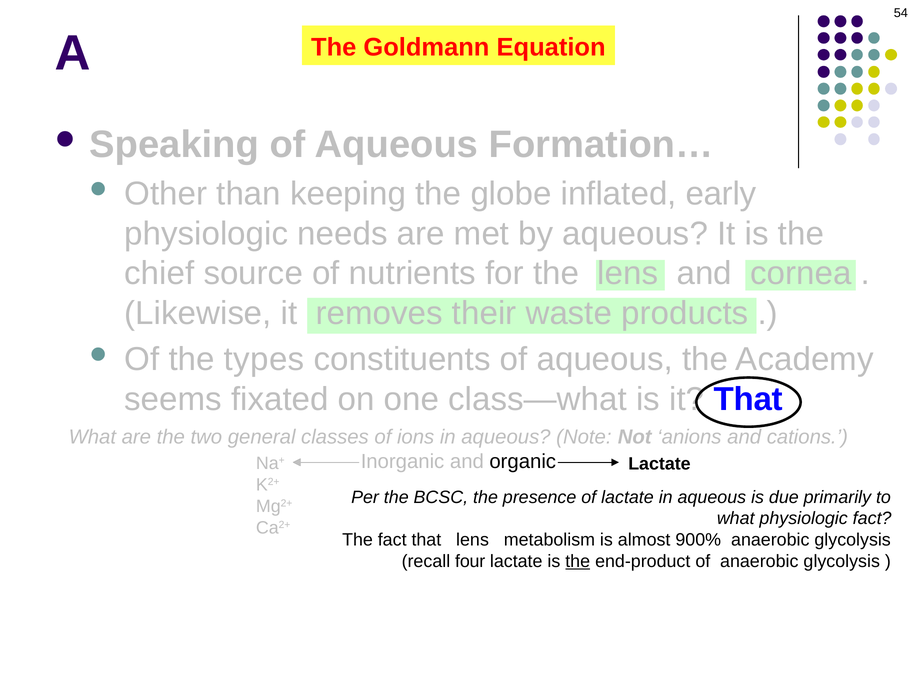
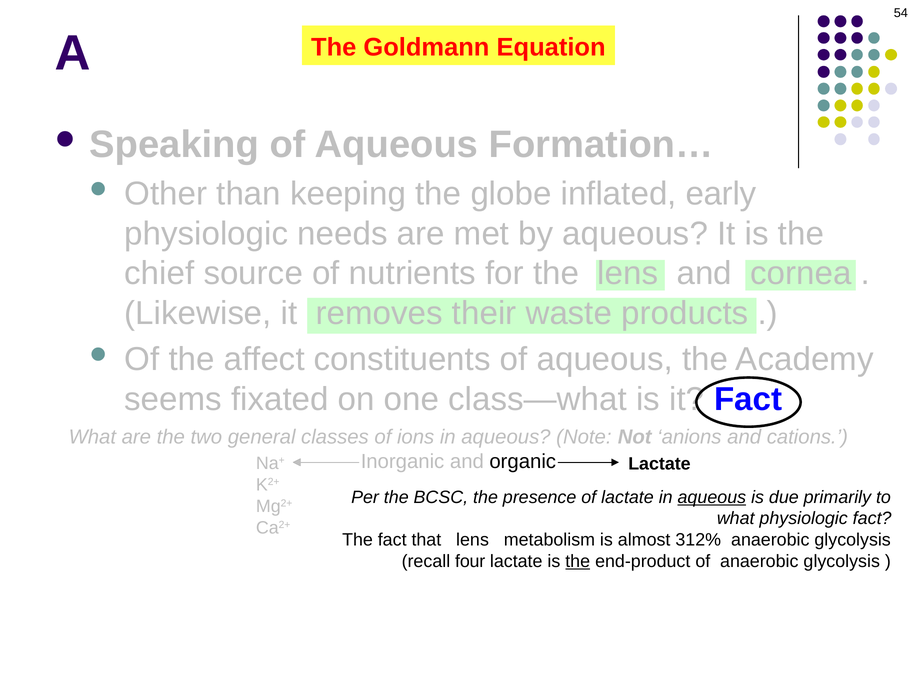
types: types -> affect (264, 359)
it That: That -> Fact (748, 399)
aqueous underline: none -> present (712, 497)
900%: 900% -> 312% (698, 540)
